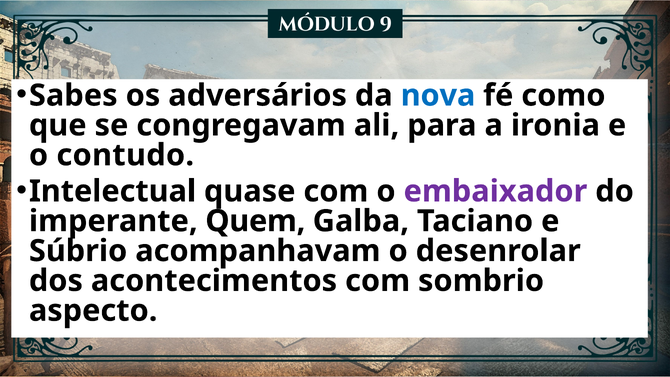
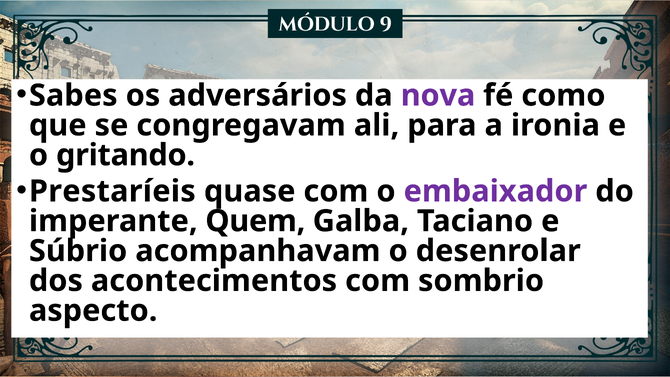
nova colour: blue -> purple (438, 95)
contudo: contudo -> gritando (126, 155)
Intelectual: Intelectual -> Prestaríeis (112, 191)
